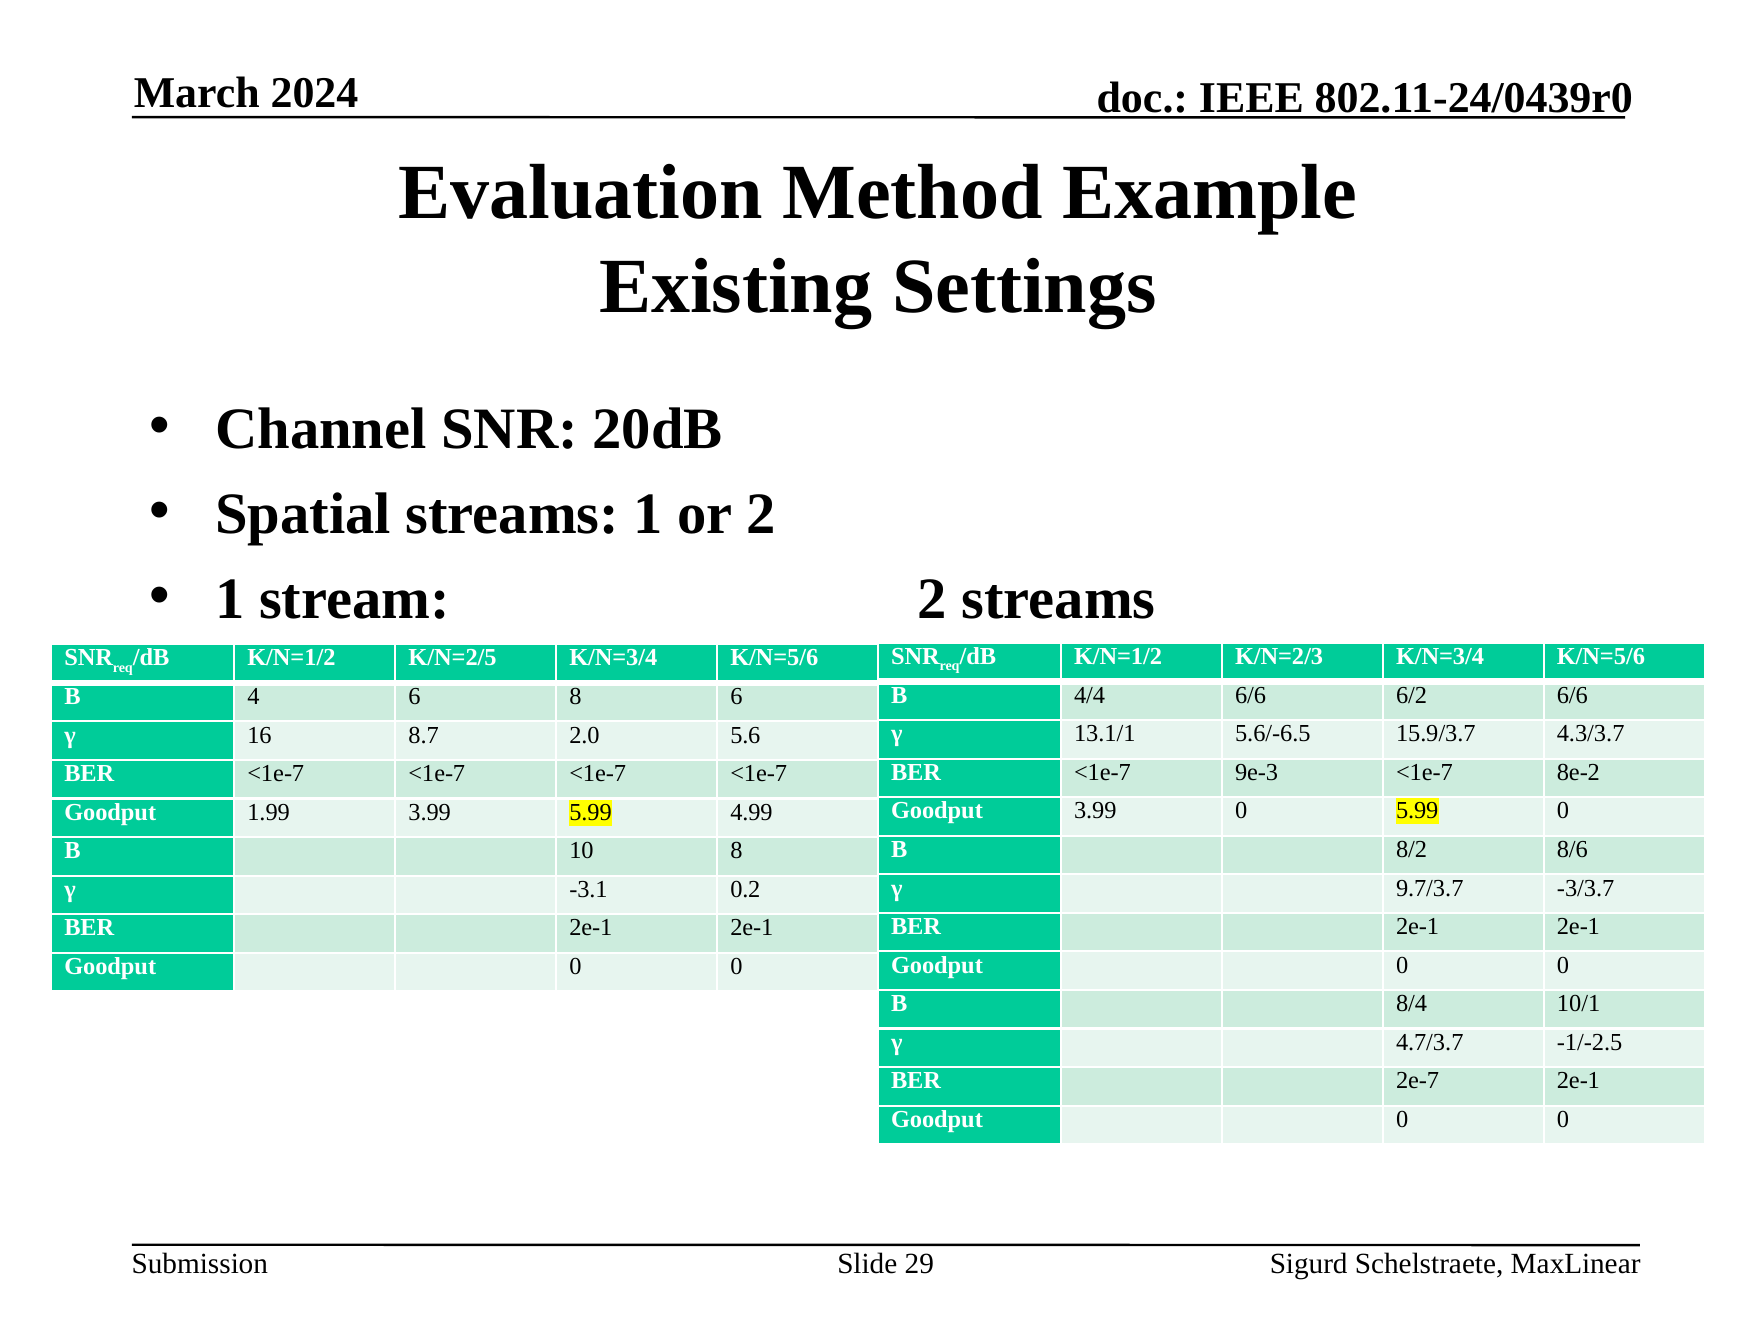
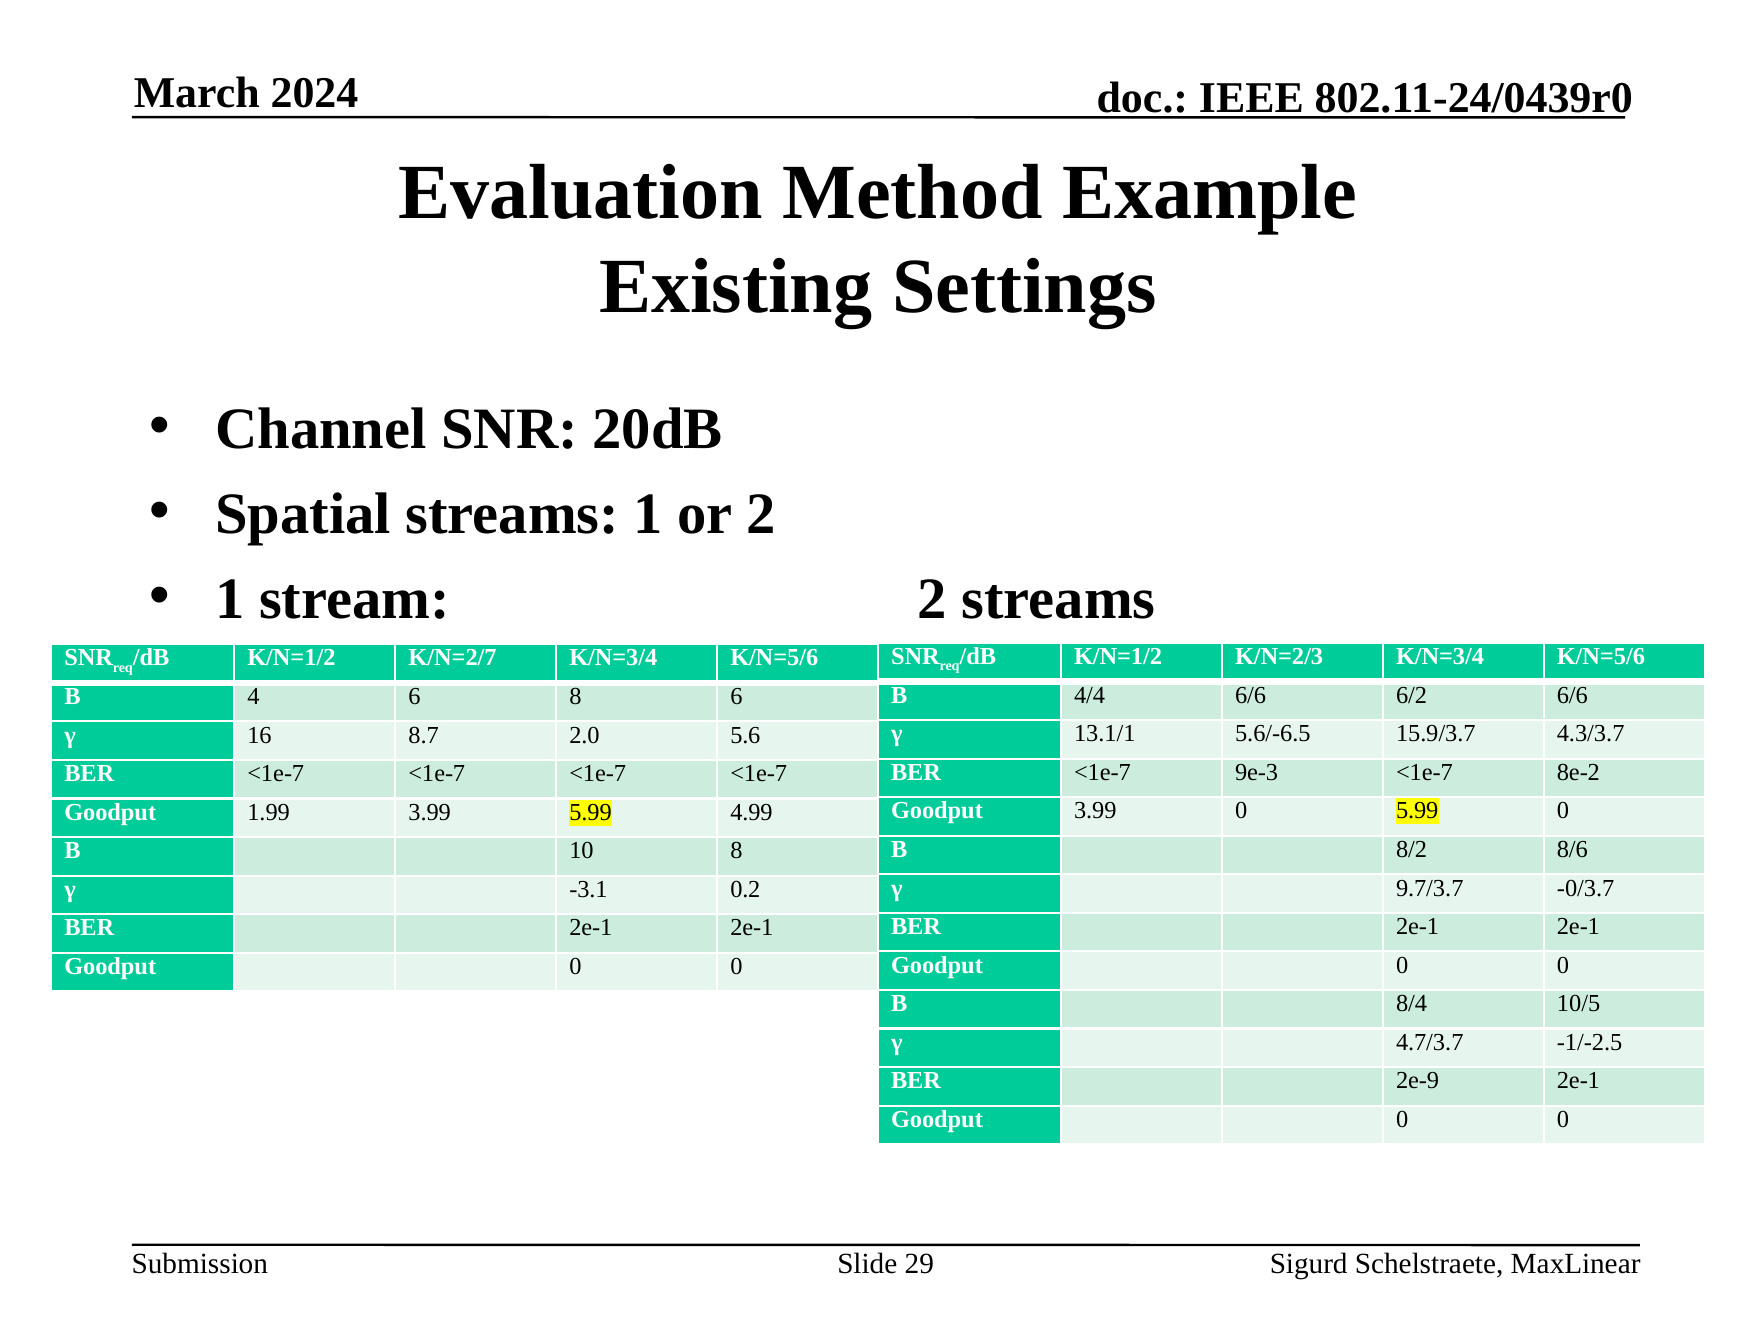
K/N=2/5: K/N=2/5 -> K/N=2/7 (453, 658)
-3/3.7: -3/3.7 -> -0/3.7 (1586, 888)
10/1: 10/1 -> 10/5 (1579, 1003)
2e-7: 2e-7 -> 2e-9 (1418, 1080)
